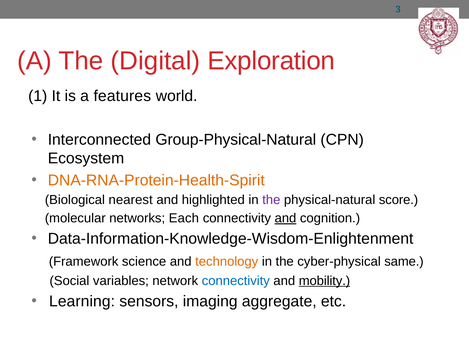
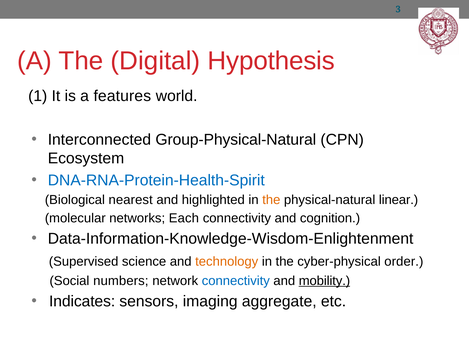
Exploration: Exploration -> Hypothesis (271, 61)
DNA-RNA-Protein-Health-Spirit colour: orange -> blue (156, 180)
the colour: purple -> orange (271, 200)
score: score -> linear (399, 200)
and underline: present -> none (285, 218)
Framework: Framework -> Supervised (84, 261)
same: same -> order (404, 261)
variables: variables -> numbers (121, 281)
Learning: Learning -> Indicates (82, 301)
